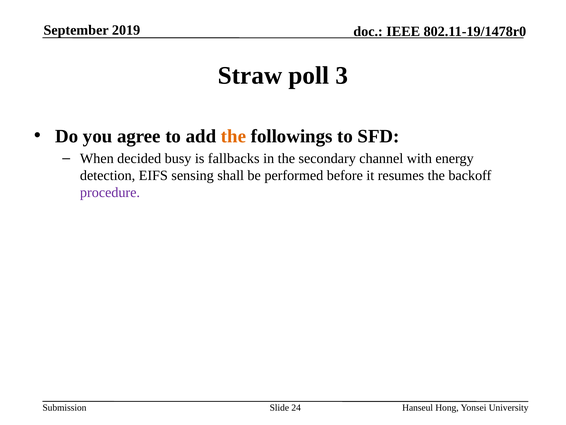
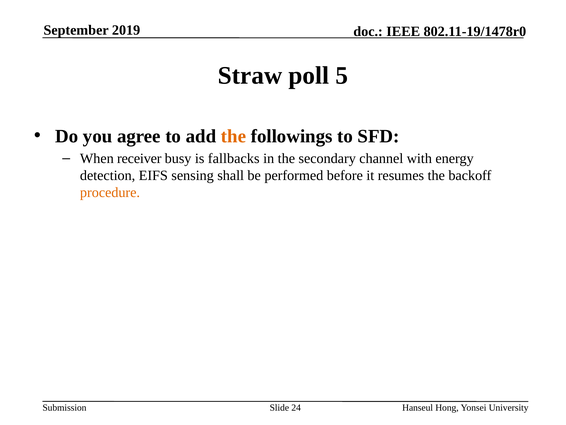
3: 3 -> 5 (342, 76)
decided: decided -> receiver (139, 158)
procedure colour: purple -> orange (110, 192)
